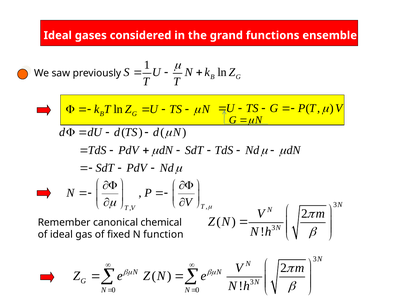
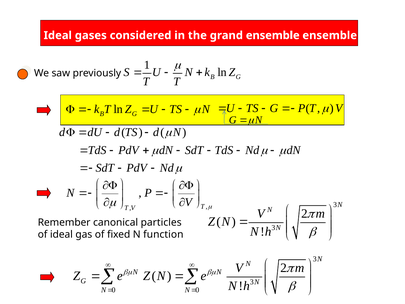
grand functions: functions -> ensemble (273, 35)
chemical: chemical -> particles (161, 222)
